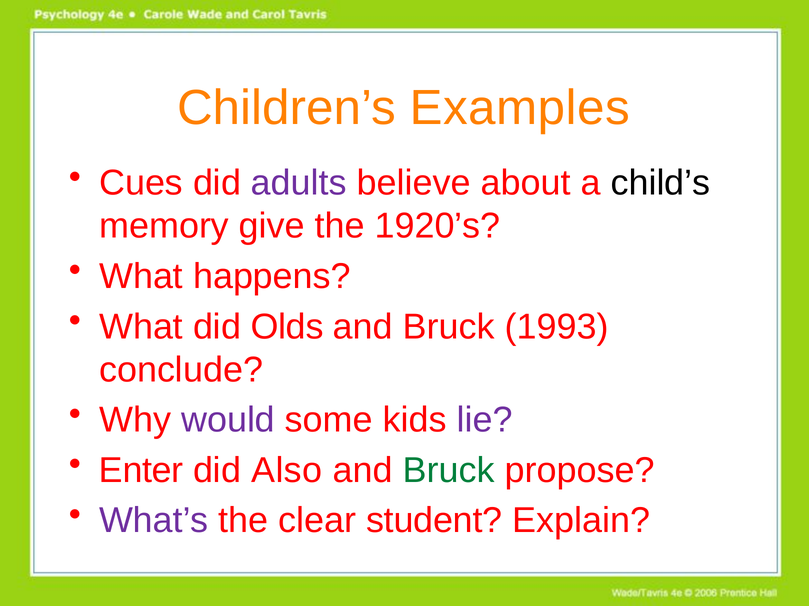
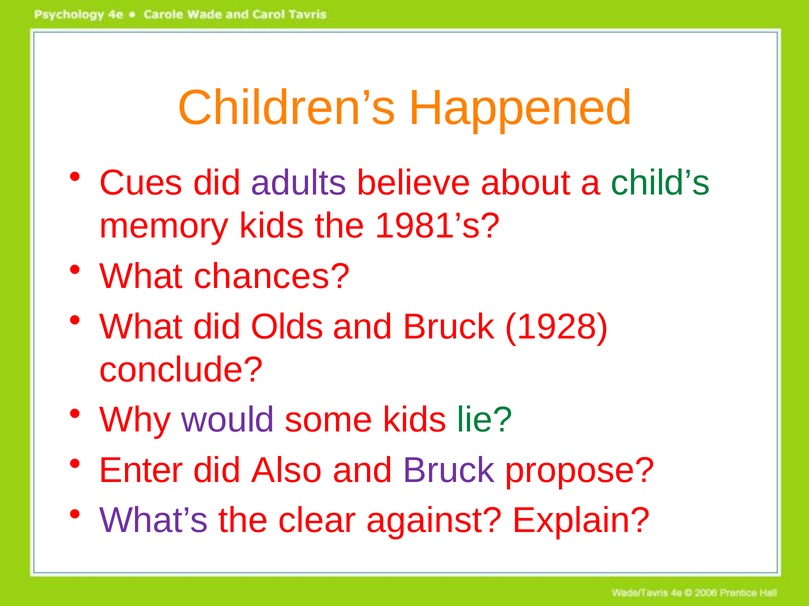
Examples: Examples -> Happened (520, 108)
child’s colour: black -> green (661, 183)
memory give: give -> kids (272, 226)
1920’s: 1920’s -> 1981’s (438, 226)
happens: happens -> chances (272, 277)
1993: 1993 -> 1928 (557, 327)
lie colour: purple -> green (485, 421)
Bruck colour: green -> purple (449, 471)
student: student -> against (434, 521)
